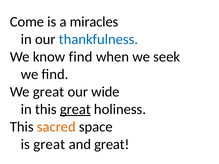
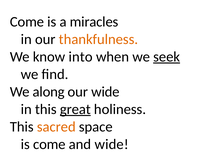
thankfulness colour: blue -> orange (98, 39)
know find: find -> into (81, 57)
seek underline: none -> present (167, 57)
We great: great -> along (49, 92)
is great: great -> come (49, 144)
and great: great -> wide (112, 144)
